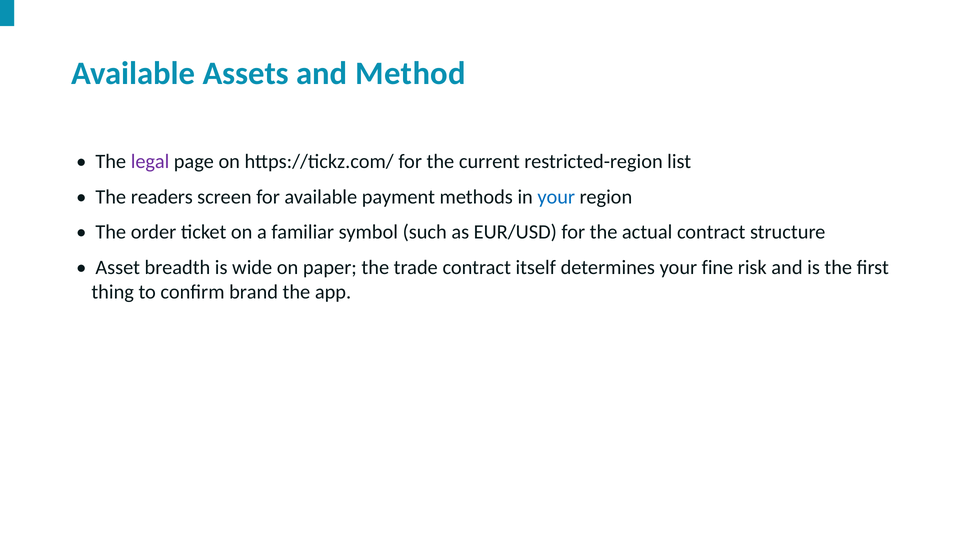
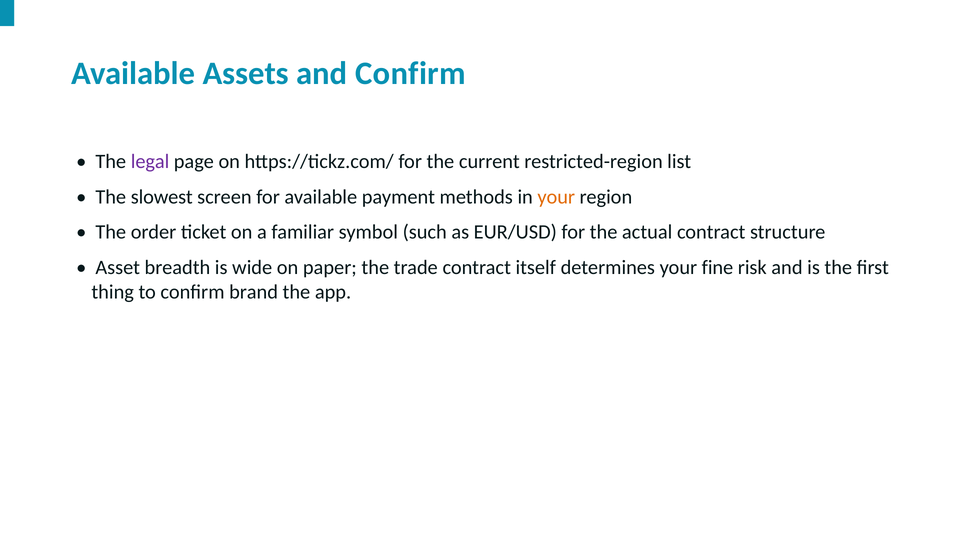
and Method: Method -> Confirm (410, 74)
readers: readers -> slowest (162, 197)
your colour: blue -> orange (556, 197)
